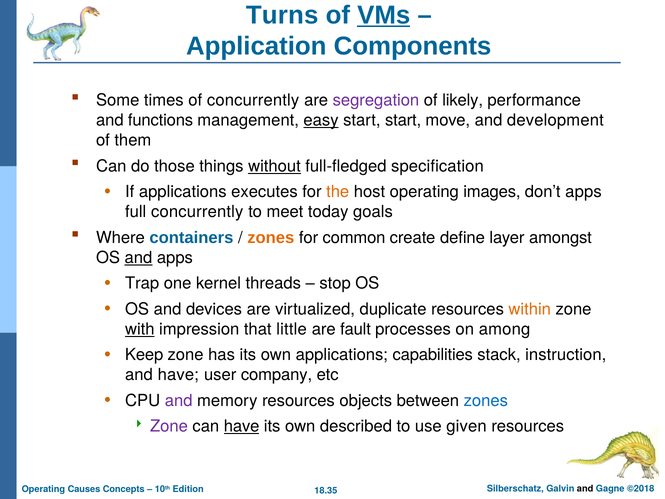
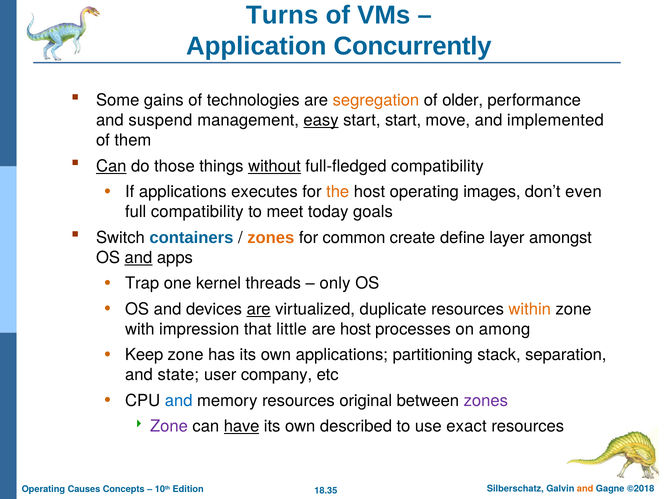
VMs underline: present -> none (384, 15)
Components: Components -> Concurrently (413, 46)
times: times -> gains (164, 100)
of concurrently: concurrently -> technologies (253, 100)
segregation colour: purple -> orange (376, 100)
likely: likely -> older (463, 100)
functions: functions -> suspend (160, 120)
development: development -> implemented (555, 120)
Can underline: none -> present (111, 166)
full-fledged specification: specification -> compatibility (437, 166)
don’t apps: apps -> even (583, 192)
full concurrently: concurrently -> compatibility (197, 212)
Where: Where -> Switch (120, 238)
stop: stop -> only (335, 283)
are underline: none -> present (259, 309)
with underline: present -> none (140, 329)
are fault: fault -> host (356, 329)
capabilities: capabilities -> partitioning (433, 355)
instruction: instruction -> separation (566, 355)
and have: have -> state (178, 375)
and colour: purple -> blue (179, 400)
objects: objects -> original (366, 400)
zones colour: blue -> purple (486, 400)
given: given -> exact (466, 426)
and colour: black -> orange (585, 489)
